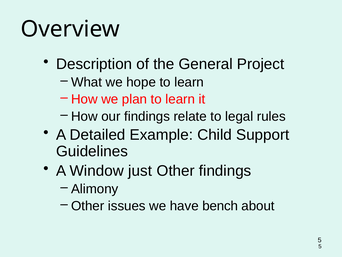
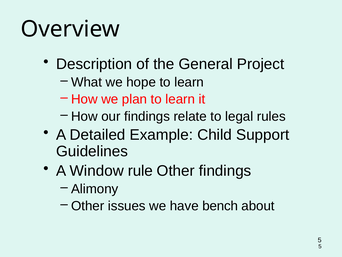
just: just -> rule (140, 170)
